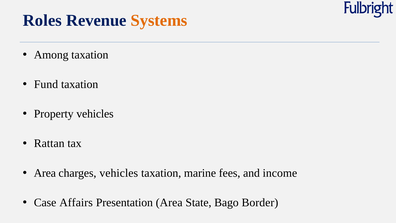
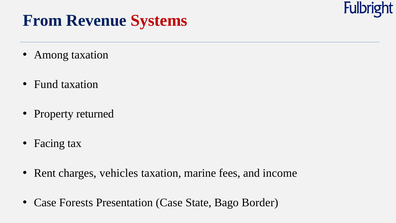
Roles: Roles -> From (42, 20)
Systems colour: orange -> red (159, 20)
Property vehicles: vehicles -> returned (95, 114)
Rattan: Rattan -> Facing (49, 143)
Area: Area -> Rent (45, 173)
Affairs: Affairs -> Forests (76, 202)
Presentation Area: Area -> Case (169, 202)
